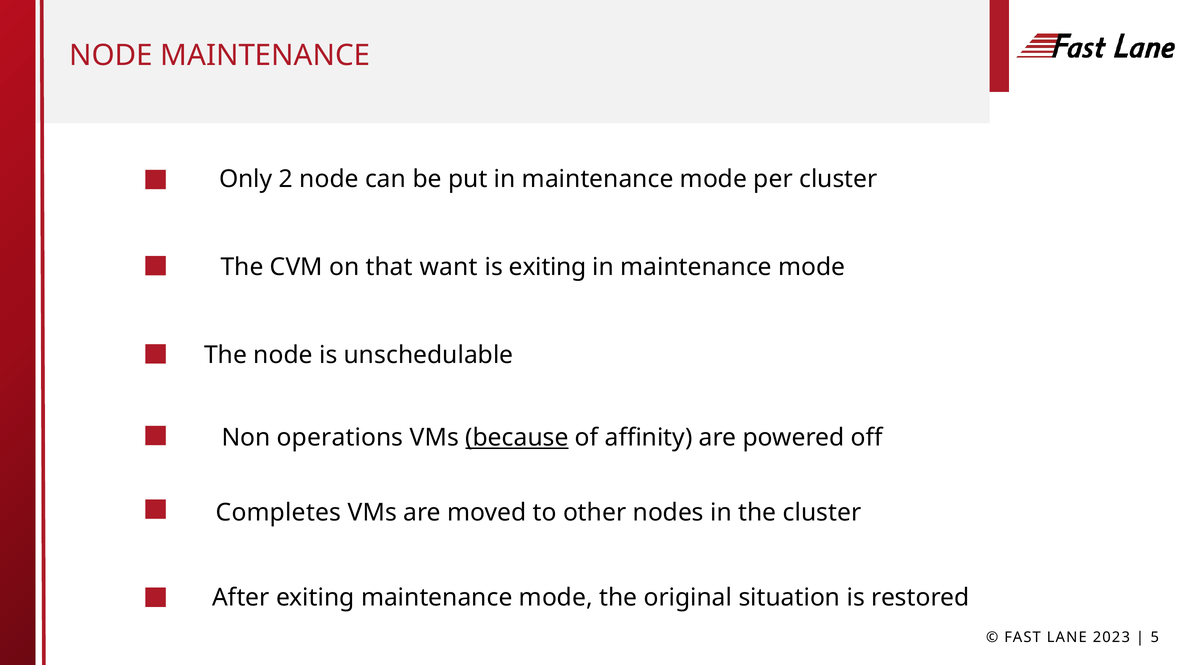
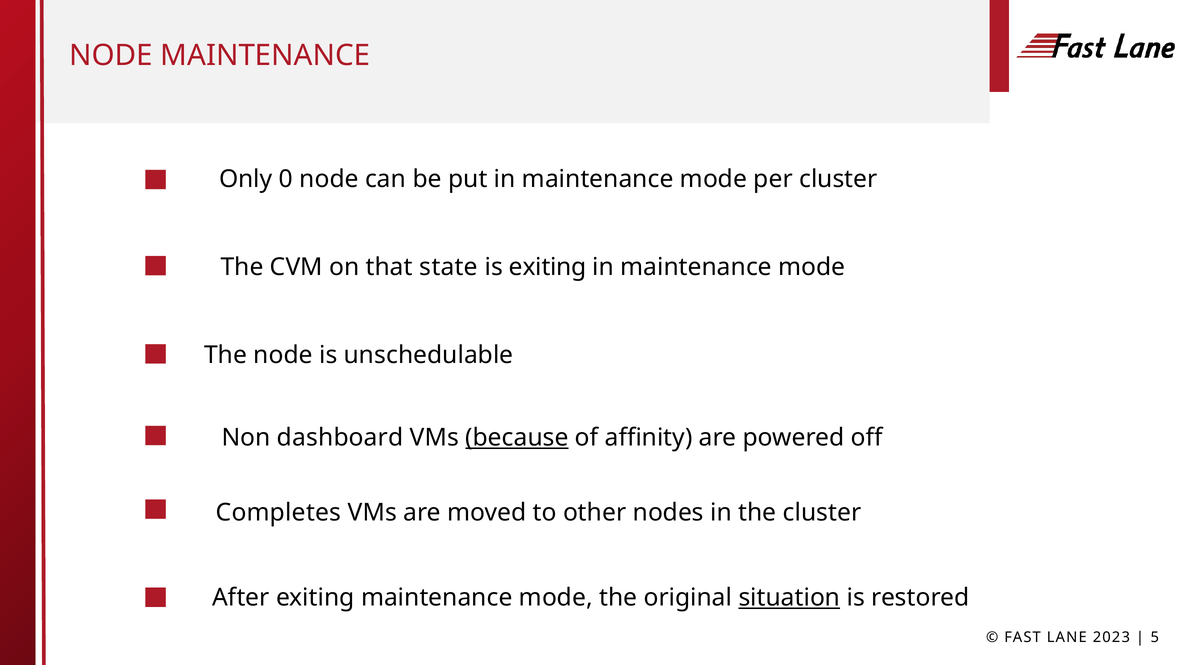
2: 2 -> 0 (286, 179)
want: want -> state (449, 267)
operations: operations -> dashboard (340, 438)
situation underline: none -> present (789, 598)
